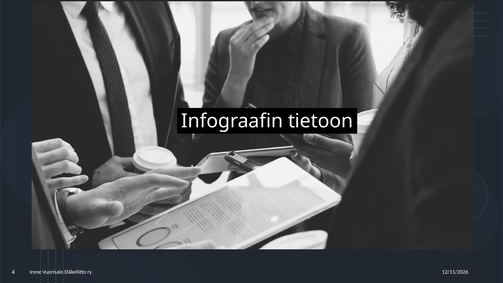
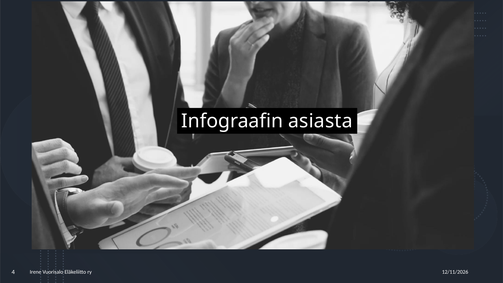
tietoon: tietoon -> asiasta (320, 121)
